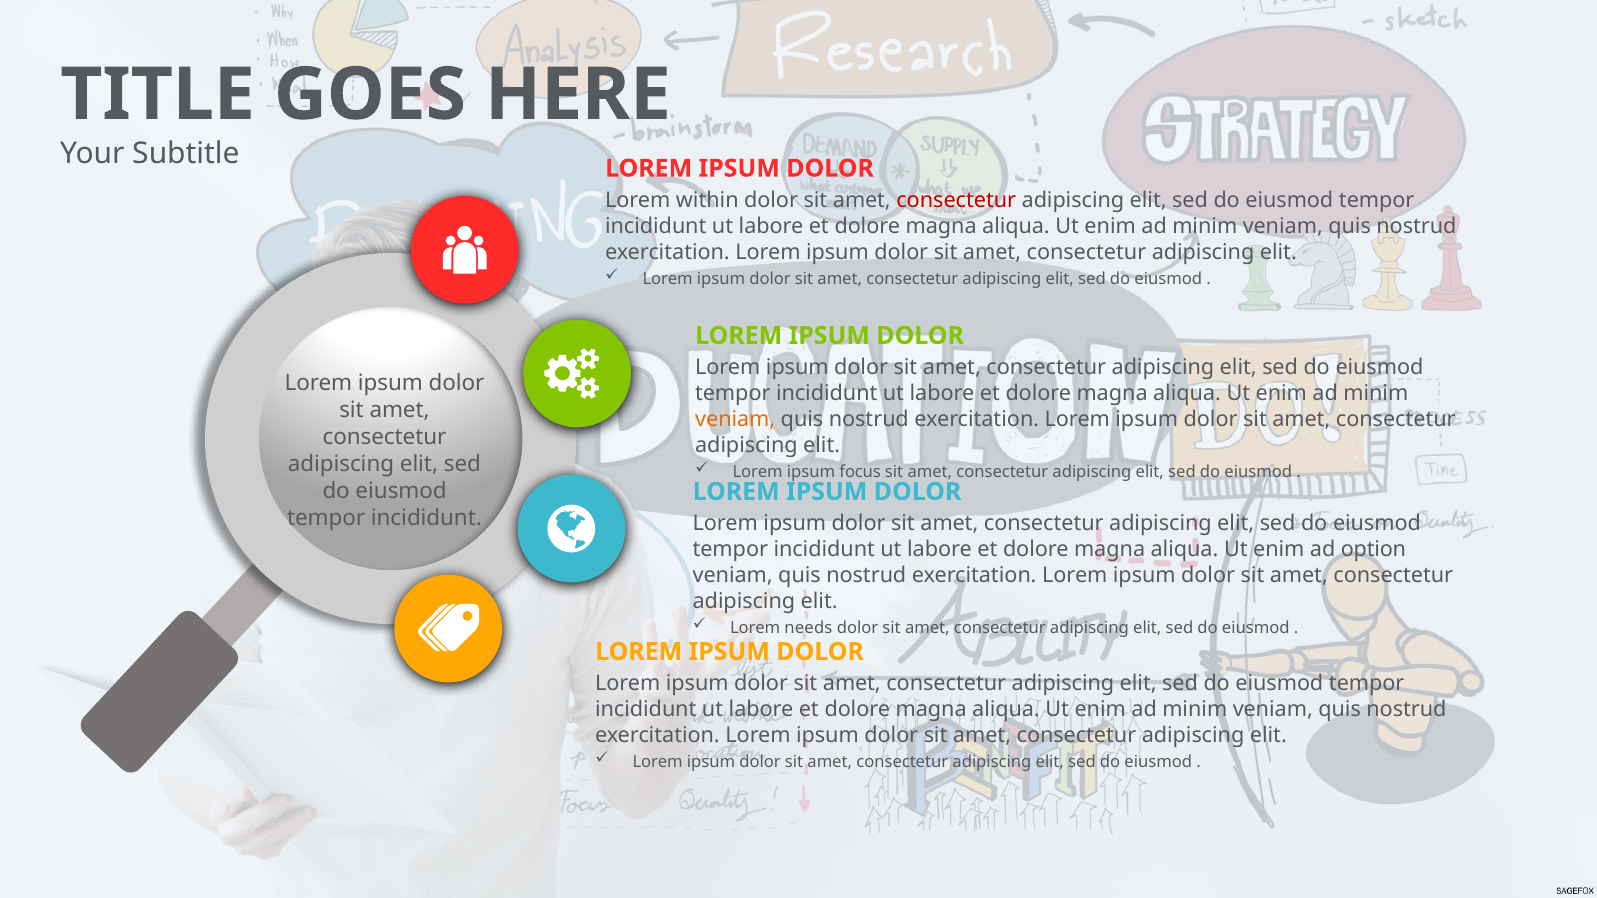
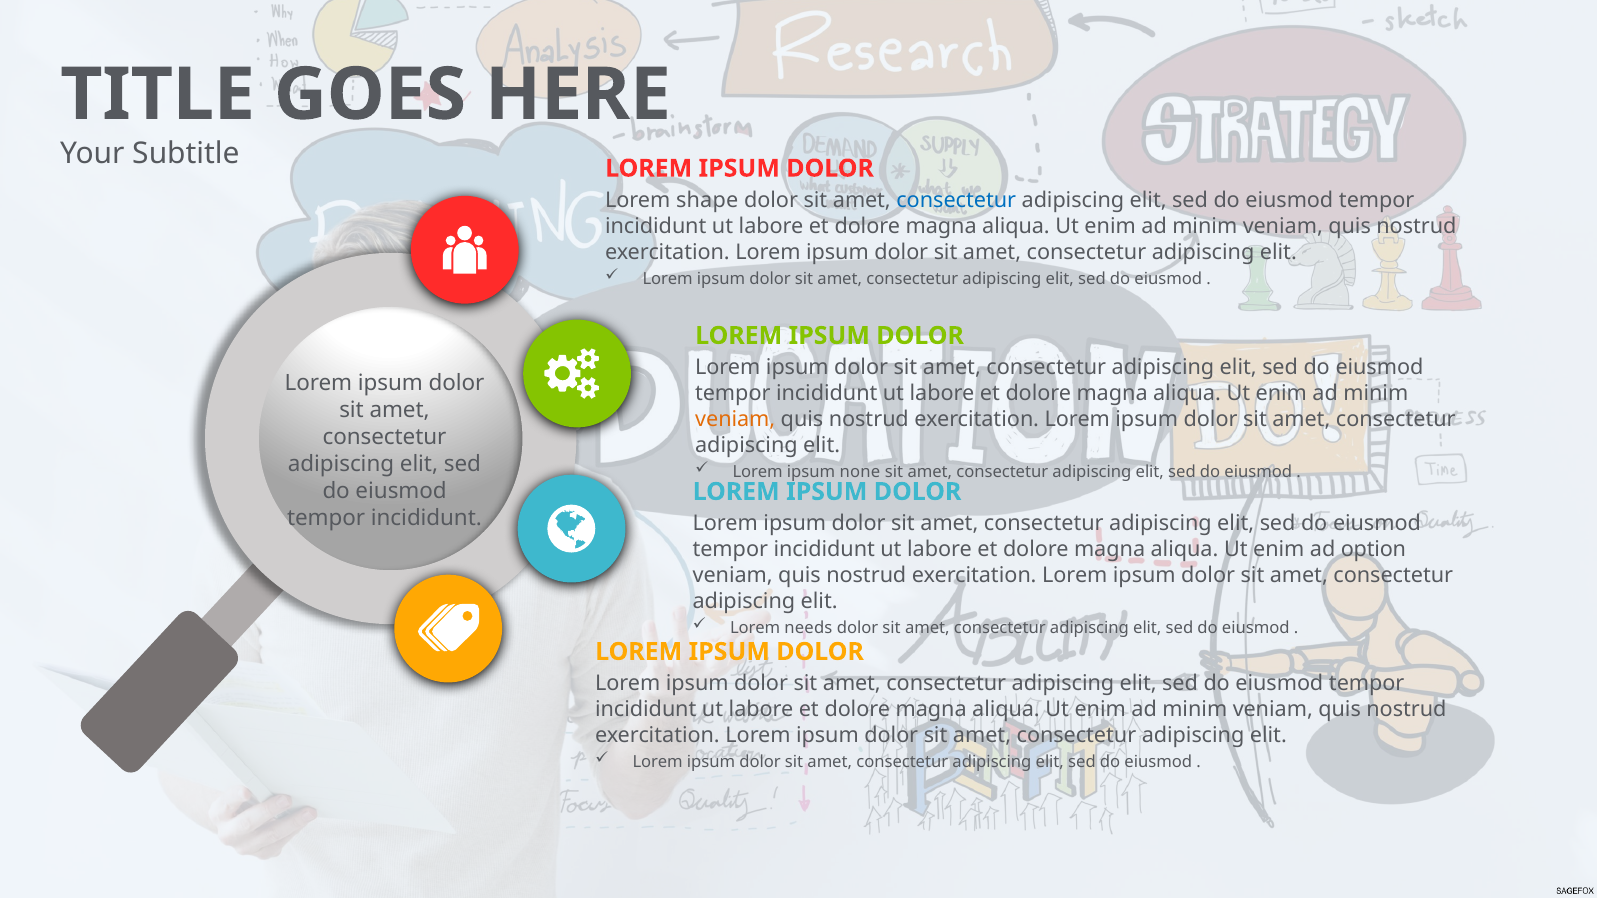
within: within -> shape (707, 200)
consectetur colour: red -> blue (956, 200)
focus: focus -> none (860, 472)
